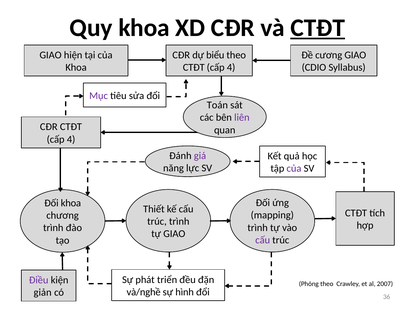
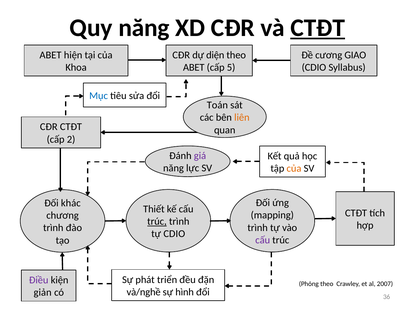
Quy khoa: khoa -> năng (144, 28)
GIAO: GIAO -> ABET (51, 55)
biểu: biểu -> diện (215, 55)
CTĐT: CTĐT -> ABET (194, 67)
4: 4 -> 5 (231, 67)
Mục colour: purple -> blue (99, 96)
liên colour: purple -> orange (242, 118)
4: 4 -> 2 (71, 139)
của colour: purple -> orange (294, 169)
Đối khoa: khoa -> khác (71, 203)
trúc underline: none -> present (157, 222)
tự GIAO: GIAO -> CDIO (174, 234)
